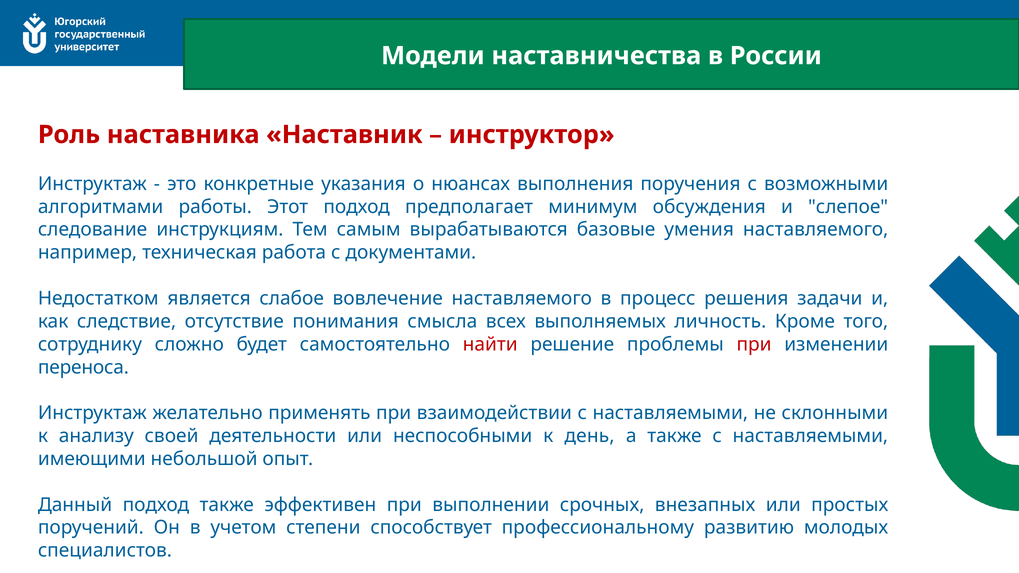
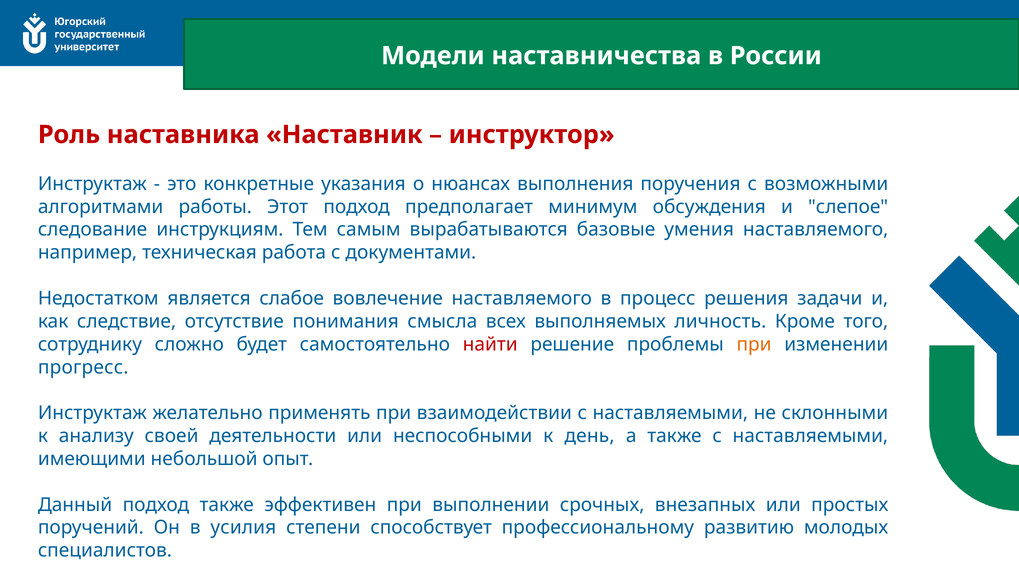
при colour: red -> orange (754, 344)
переноса: переноса -> прогресс (83, 367)
учетом: учетом -> усилия (243, 528)
